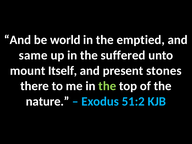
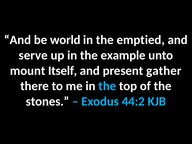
same: same -> serve (33, 55)
suffered: suffered -> example (123, 55)
stones: stones -> gather (164, 71)
the colour: light green -> light blue (107, 86)
nature: nature -> stones (48, 101)
51:2: 51:2 -> 44:2 (133, 101)
